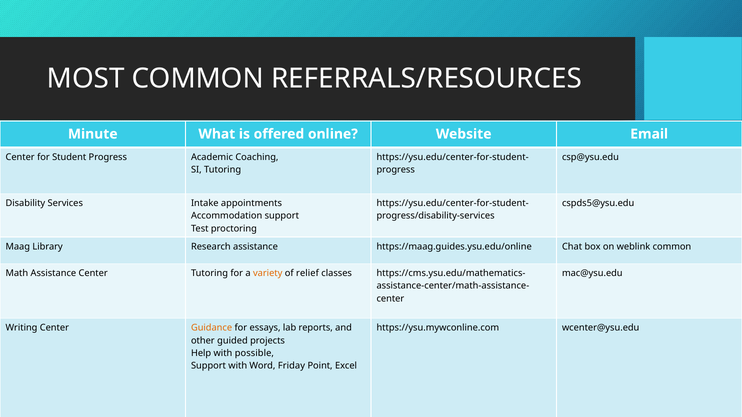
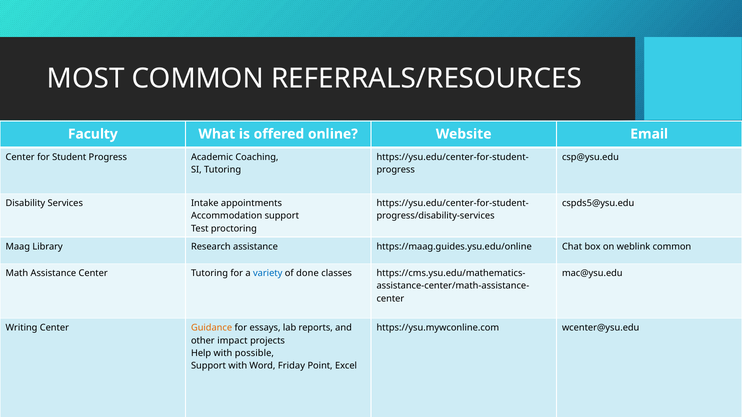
Minute: Minute -> Faculty (93, 134)
variety colour: orange -> blue (268, 274)
relief: relief -> done (307, 274)
guided: guided -> impact (232, 341)
